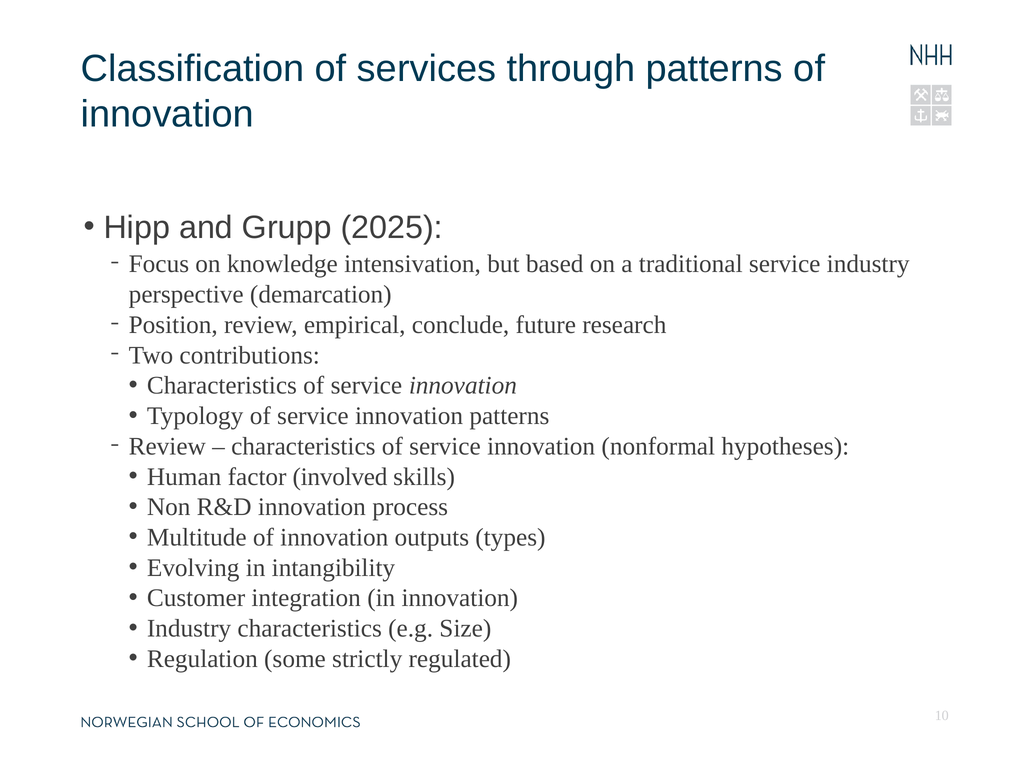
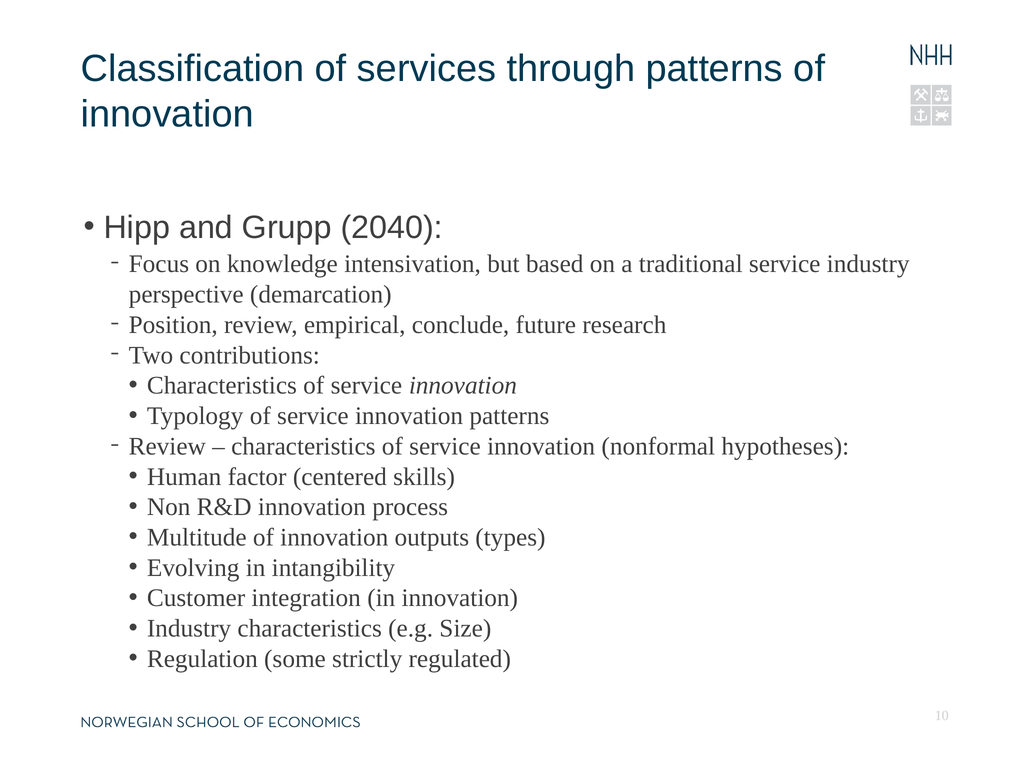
2025: 2025 -> 2040 (392, 228)
involved: involved -> centered (340, 477)
